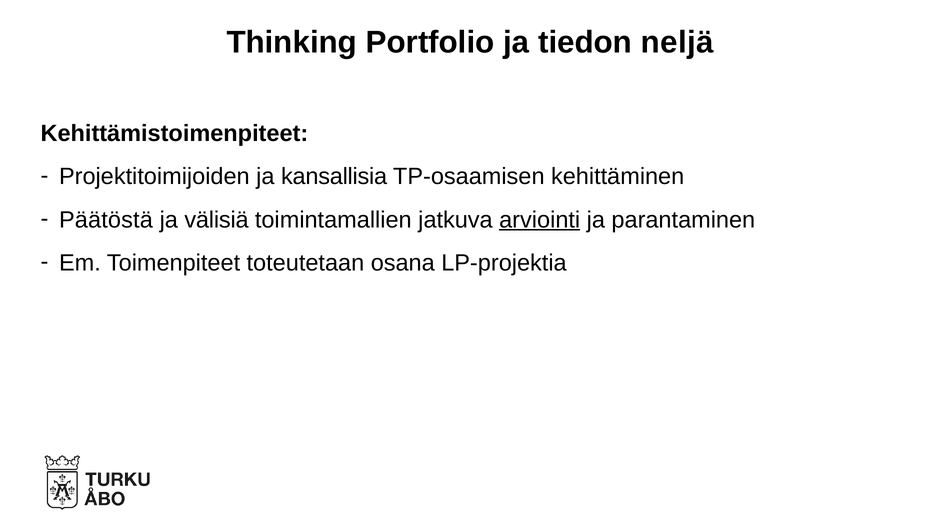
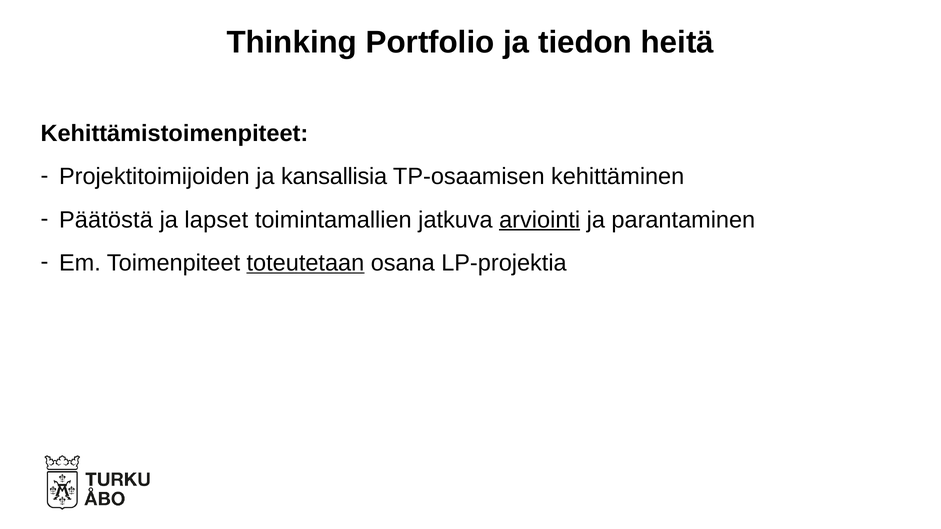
neljä: neljä -> heitä (677, 42)
välisiä: välisiä -> lapset (216, 220)
toteutetaan underline: none -> present (305, 263)
